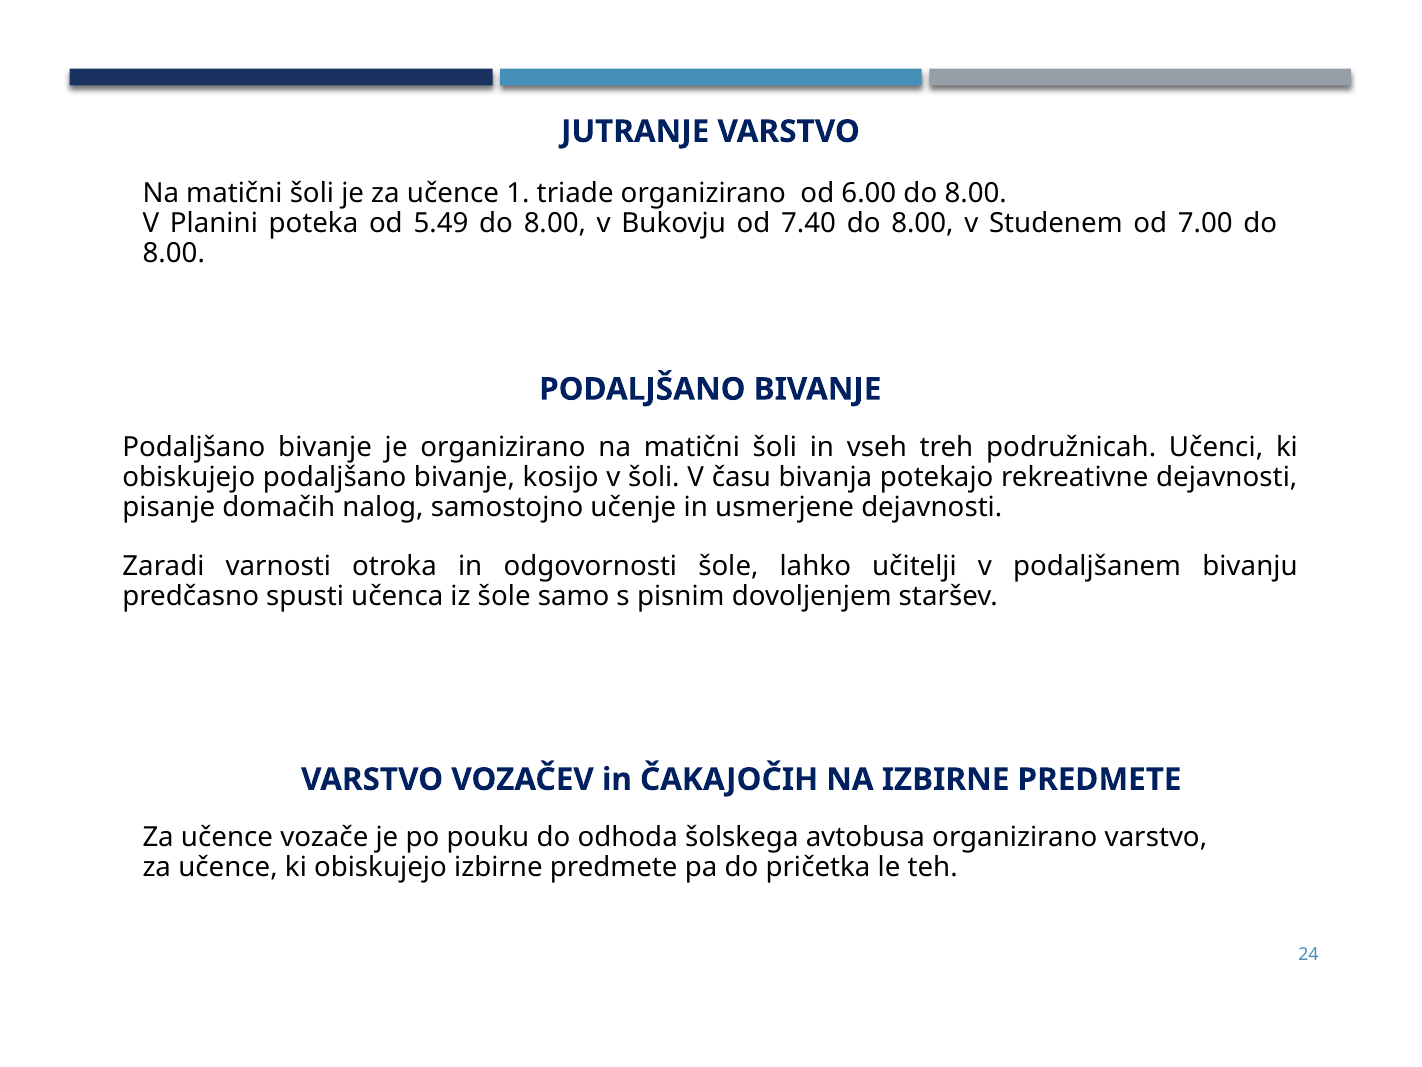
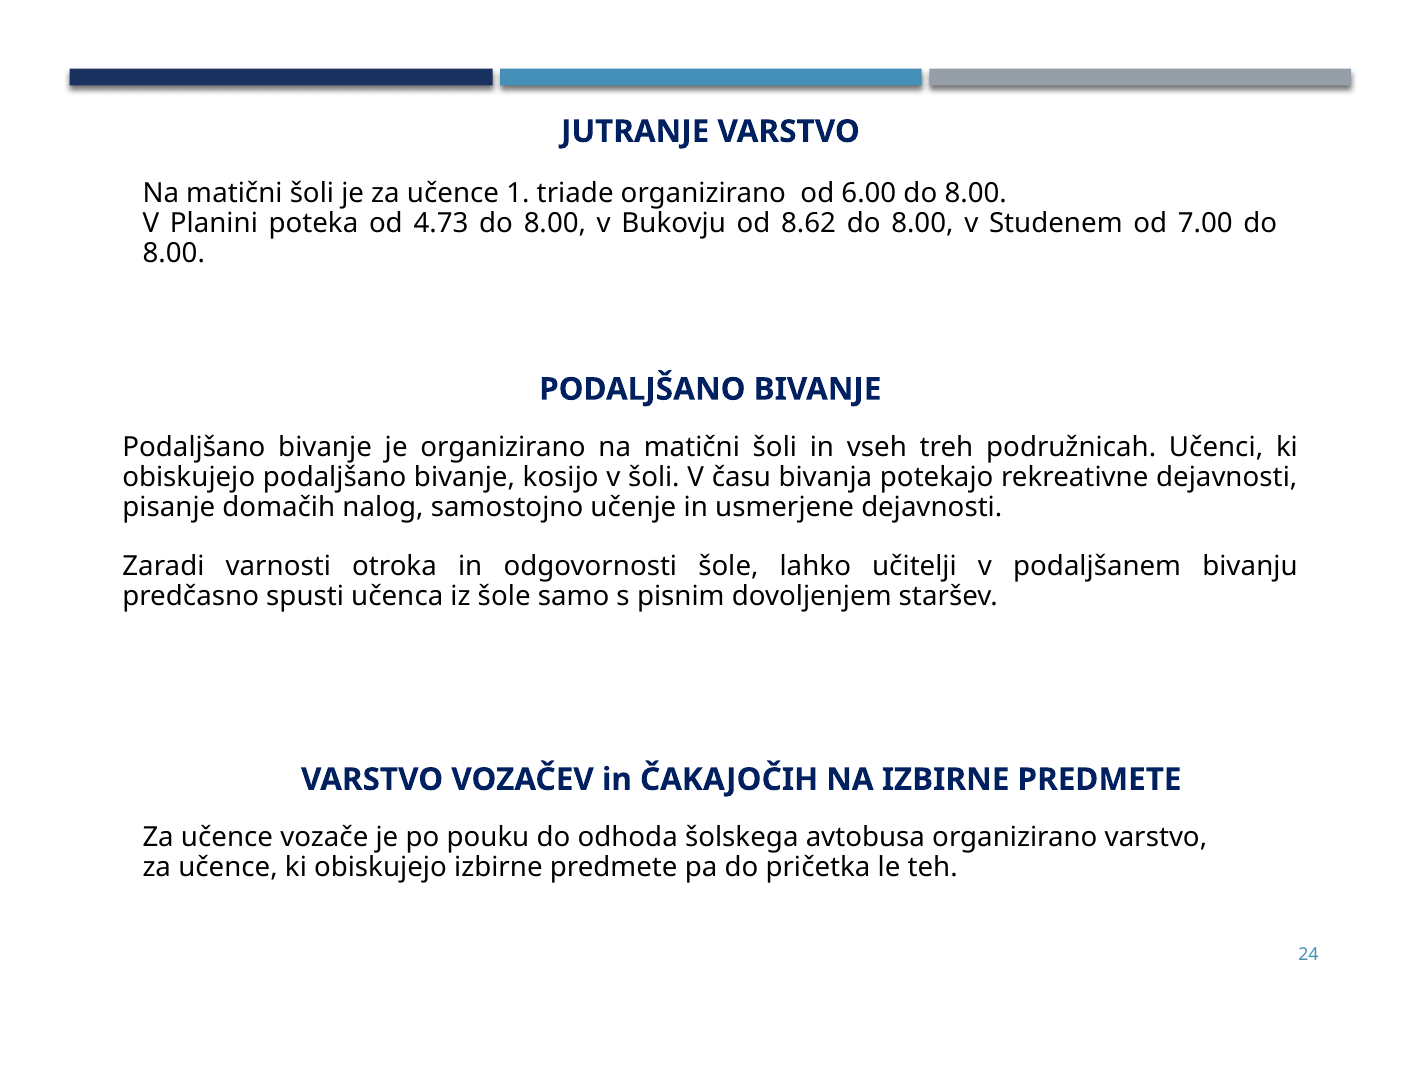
5.49: 5.49 -> 4.73 (441, 223)
7.40: 7.40 -> 8.62 (809, 223)
